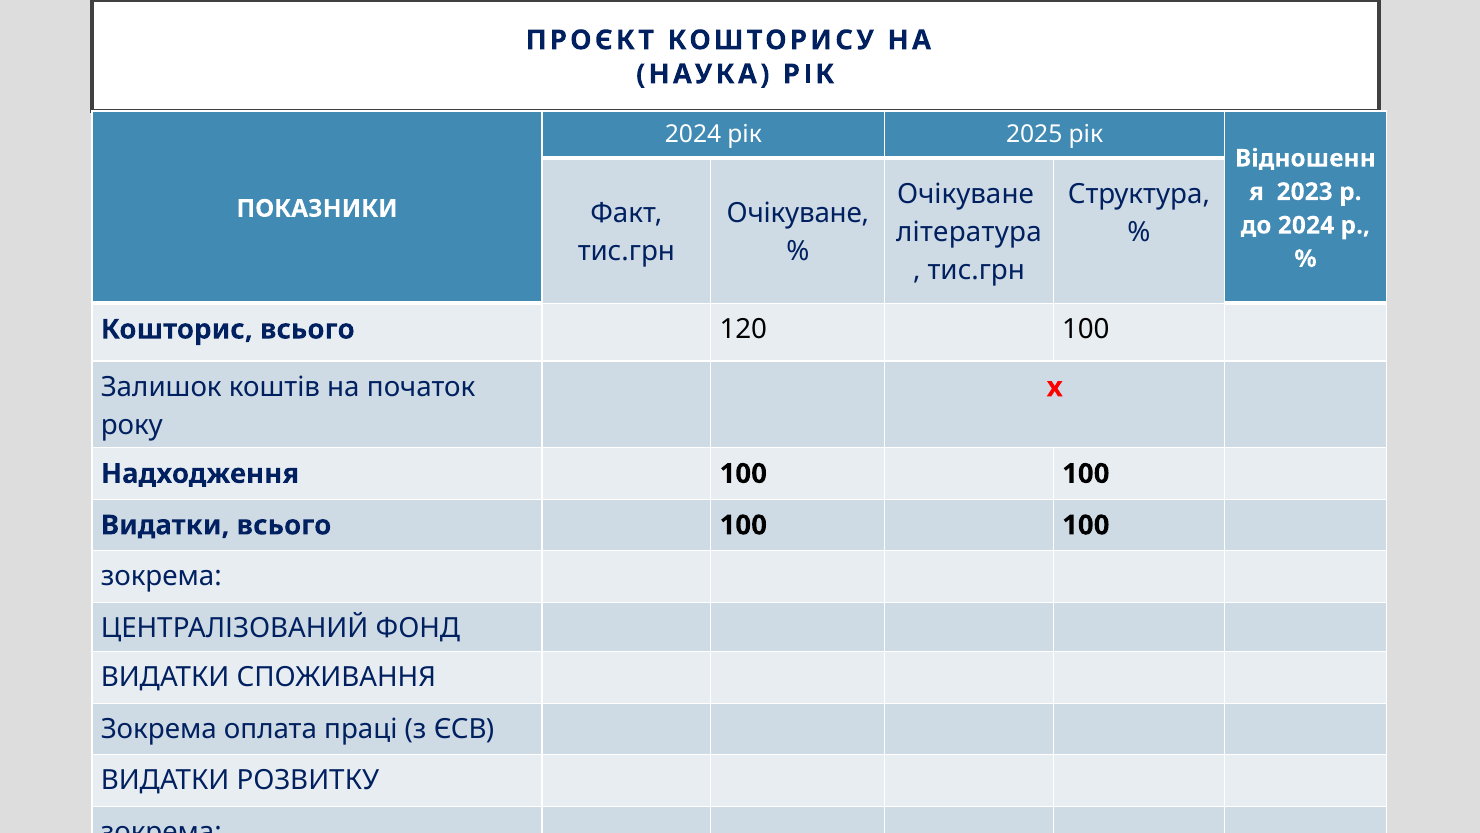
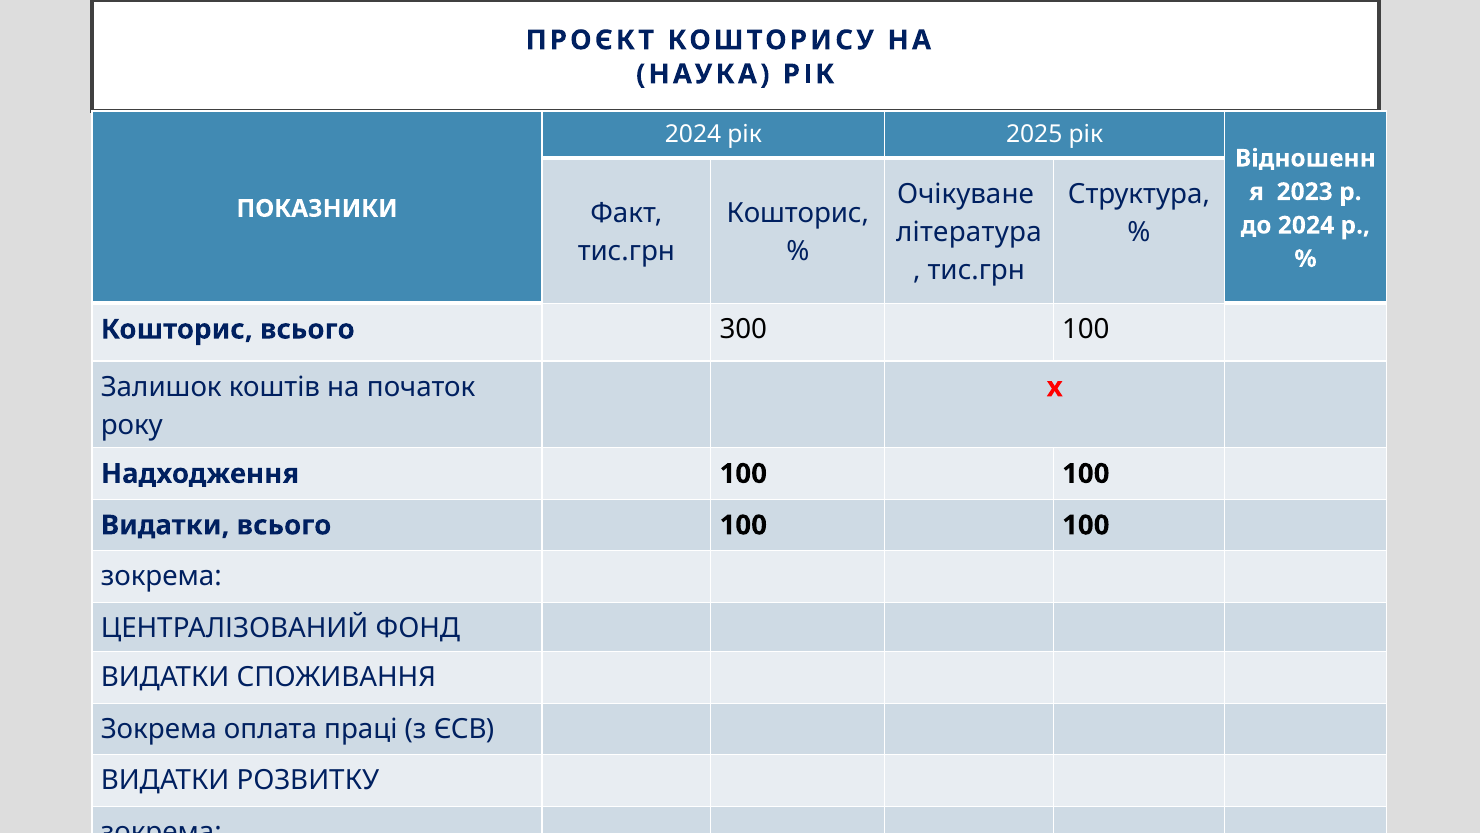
Очікуване: Очікуване -> Кошторис (798, 213)
120: 120 -> 300 (743, 329)
